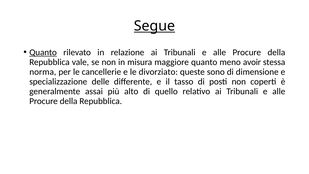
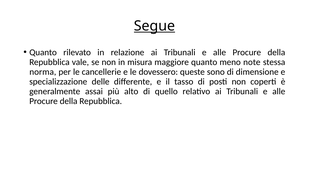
Quanto underline: present -> none (43, 52)
avoir: avoir -> note (252, 62)
divorziato: divorziato -> dovessero (158, 72)
